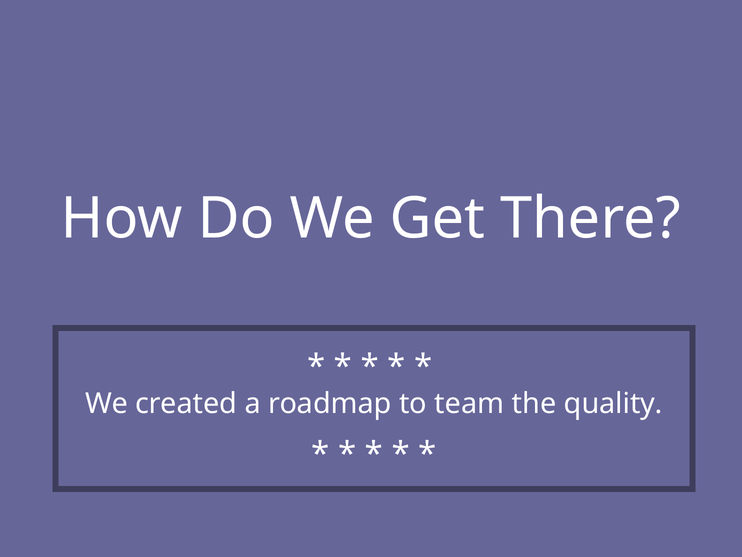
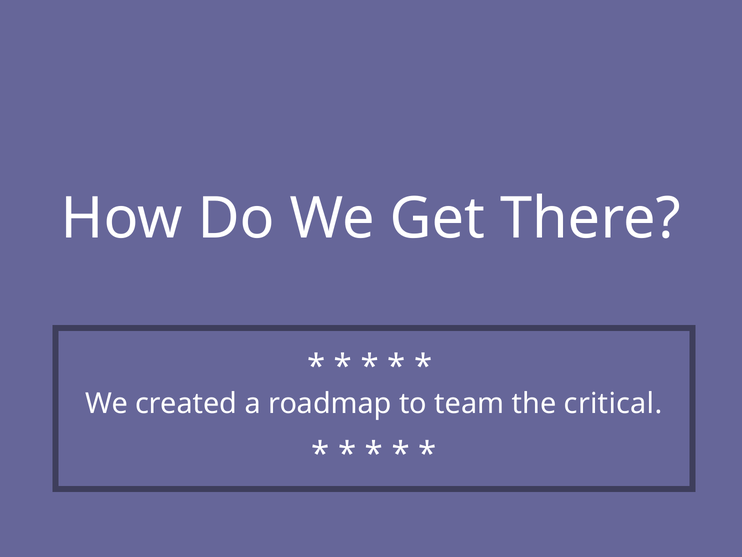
quality: quality -> critical (613, 403)
